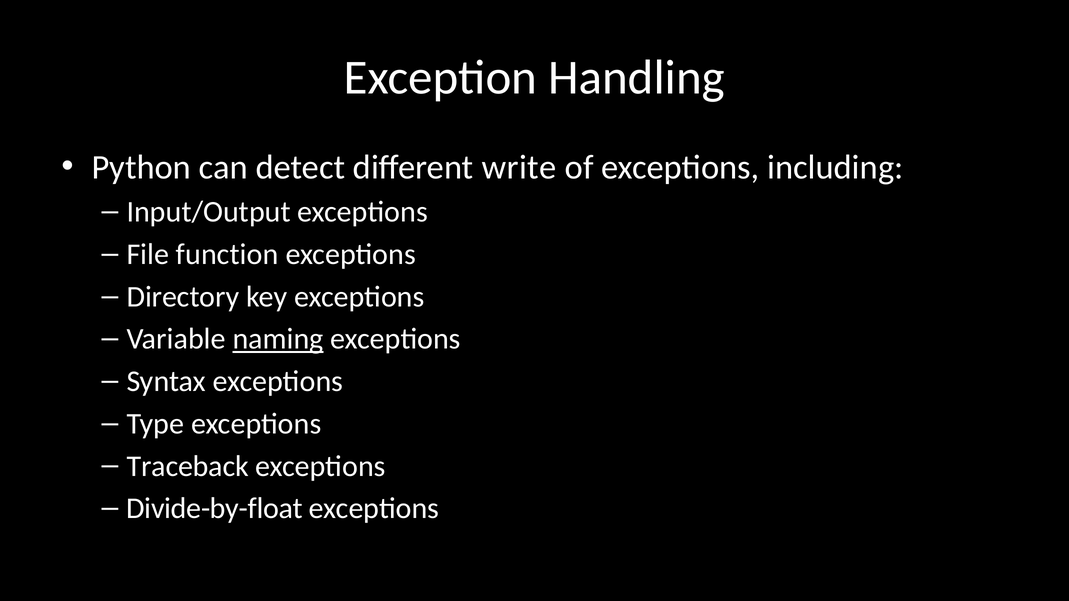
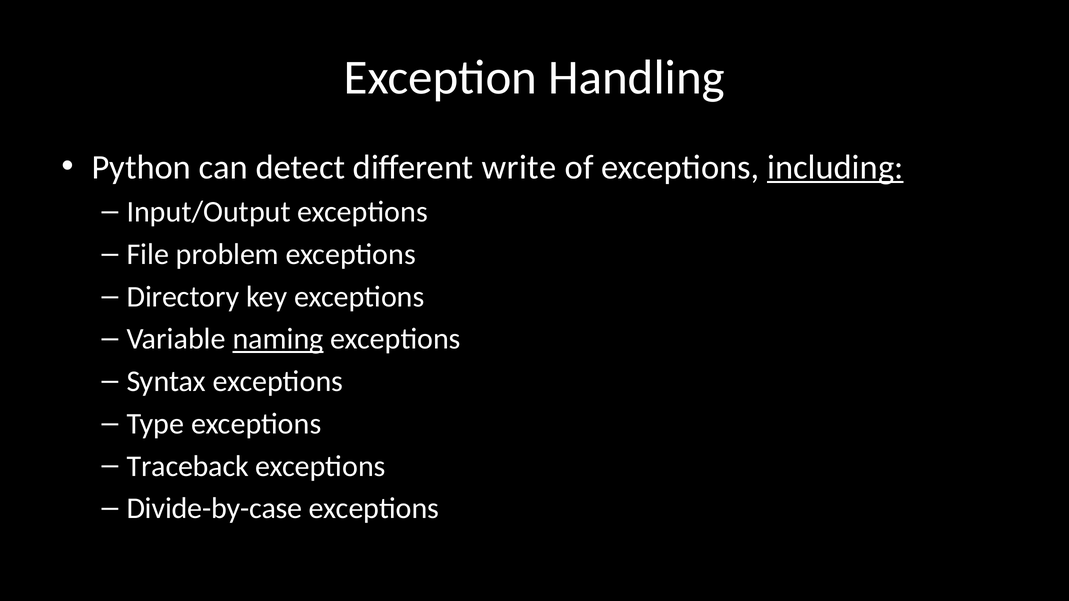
including underline: none -> present (835, 167)
function: function -> problem (227, 255)
Divide-by-float: Divide-by-float -> Divide-by-case (214, 509)
